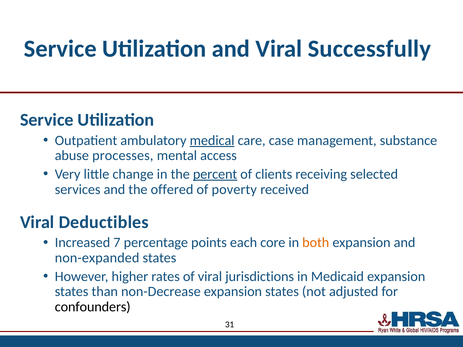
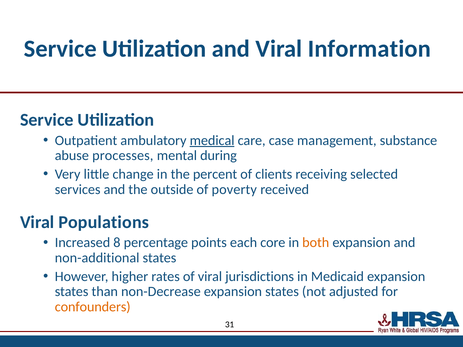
Successfully: Successfully -> Information (369, 49)
access: access -> during (219, 156)
percent underline: present -> none (215, 174)
offered: offered -> outside (172, 190)
Deductibles: Deductibles -> Populations (104, 222)
7: 7 -> 8 (117, 243)
non-expanded: non-expanded -> non-additional (97, 258)
confounders colour: black -> orange (93, 307)
